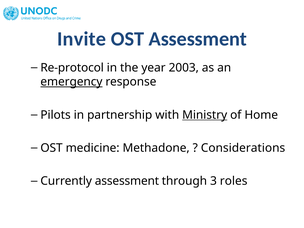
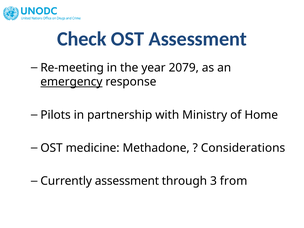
Invite: Invite -> Check (82, 39)
Re-protocol: Re-protocol -> Re-meeting (72, 68)
2003: 2003 -> 2079 (184, 68)
Ministry underline: present -> none (205, 115)
roles: roles -> from (234, 181)
